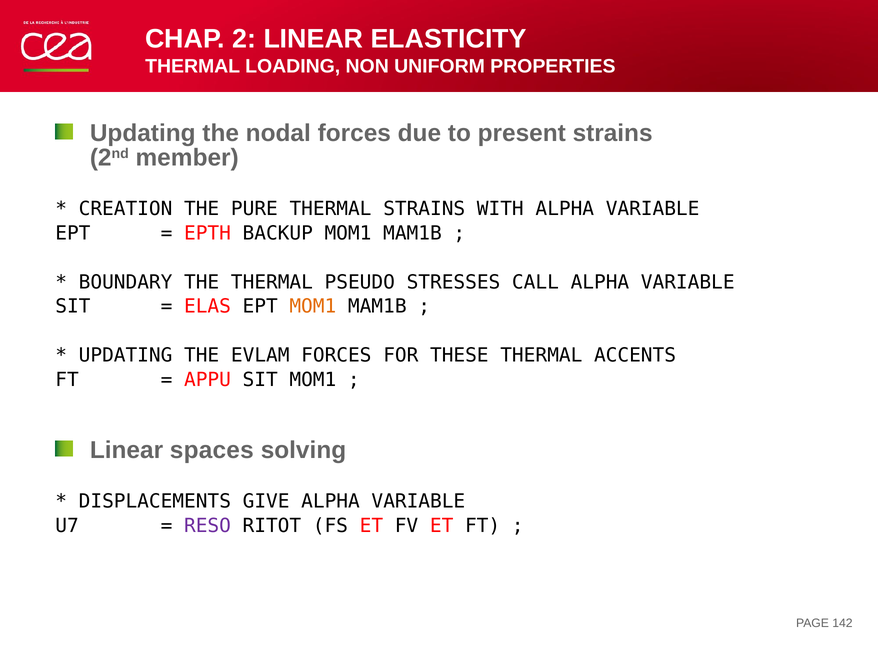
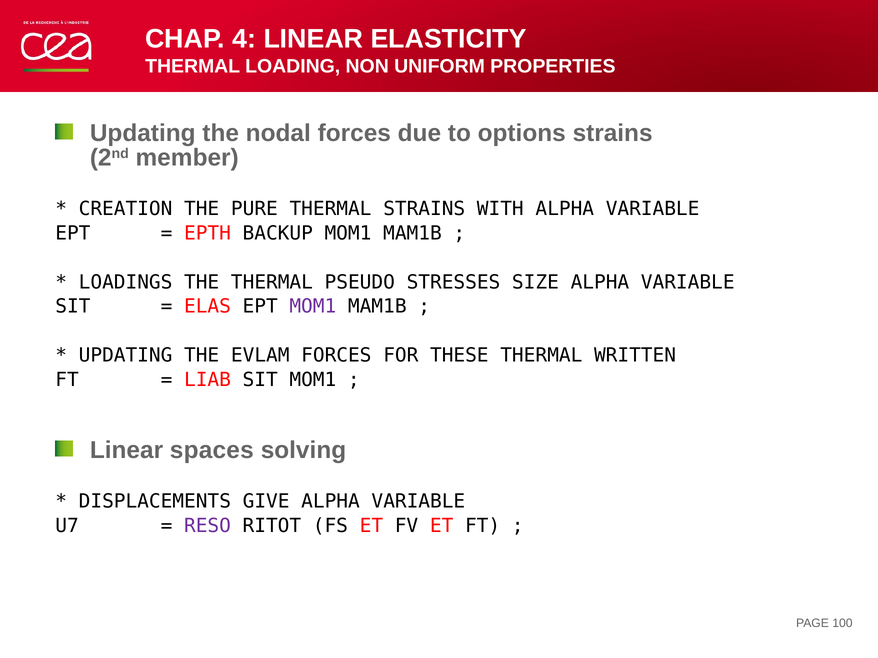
2: 2 -> 4 (244, 39)
present: present -> options (522, 133)
BOUNDARY: BOUNDARY -> LOADINGS (126, 282)
CALL: CALL -> SIZE (535, 282)
MOM1 colour: orange -> purple (313, 307)
ACCENTS: ACCENTS -> WRITTEN (635, 356)
APPU: APPU -> LIAB (208, 380)
142: 142 -> 100 (842, 624)
